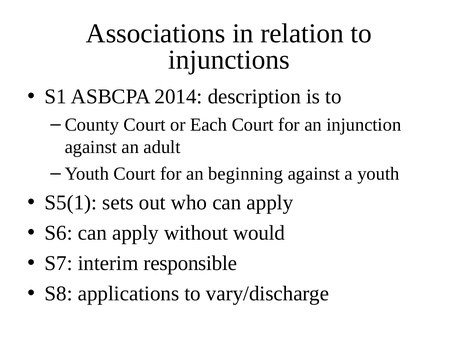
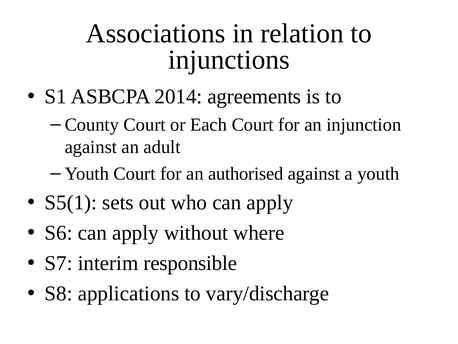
description: description -> agreements (254, 97)
beginning: beginning -> authorised (246, 173)
would: would -> where (259, 233)
